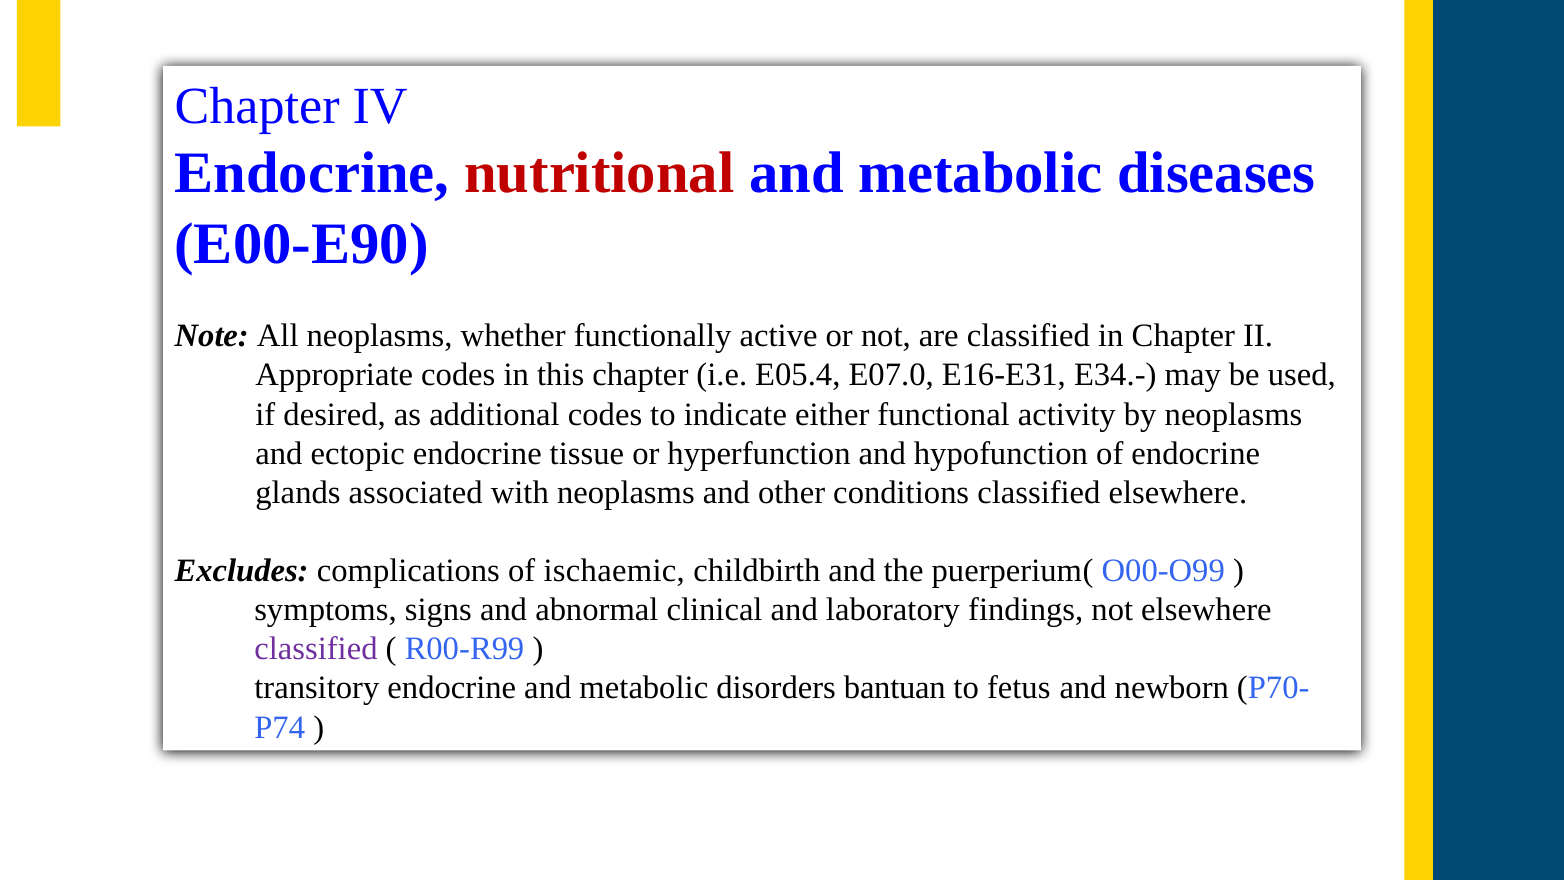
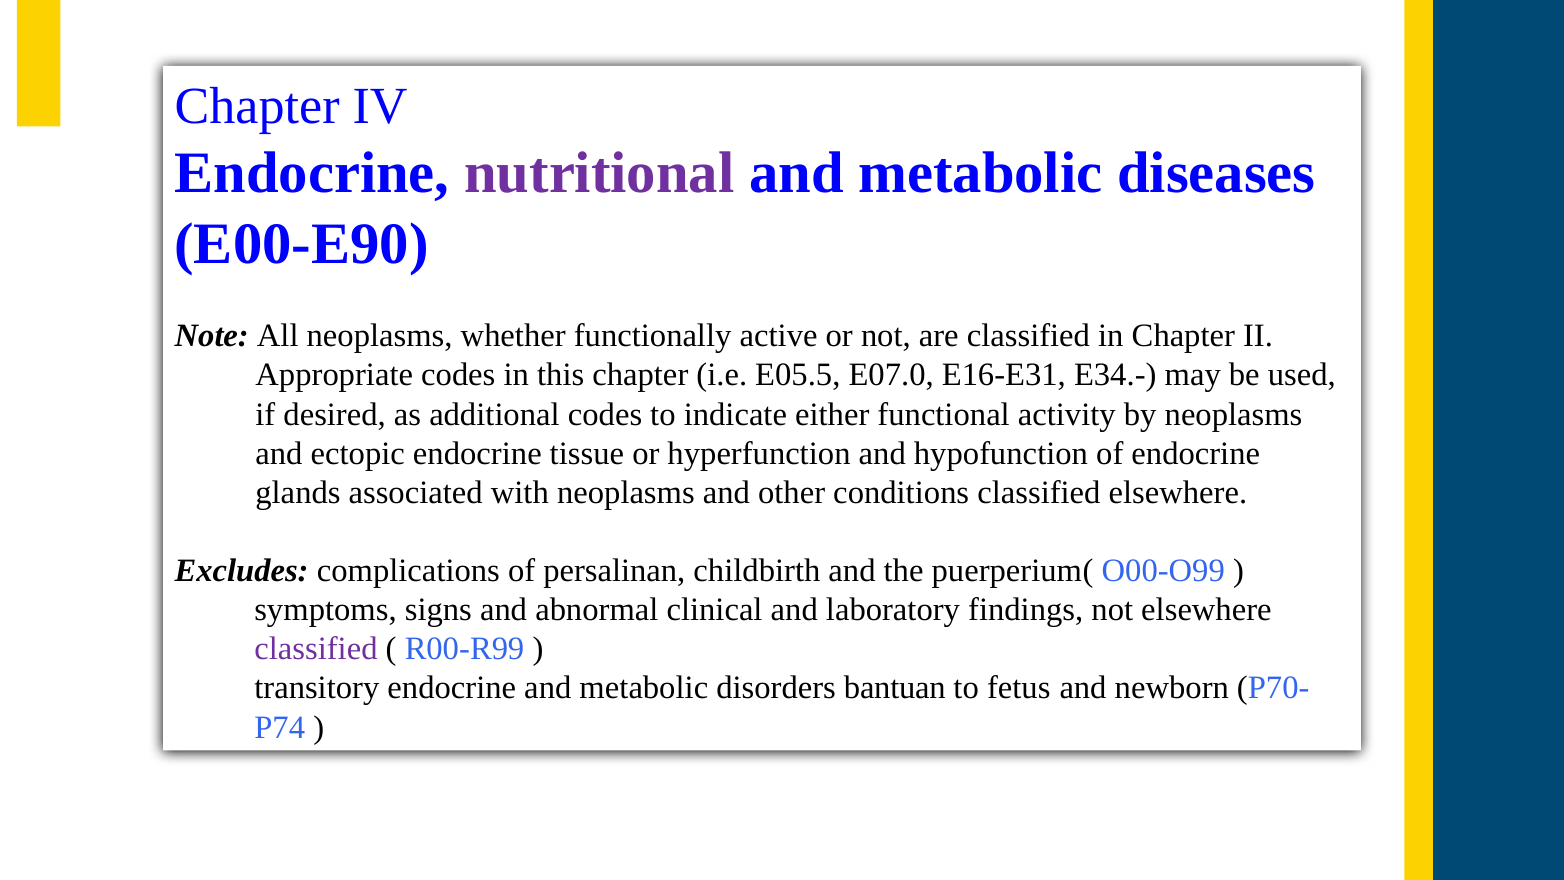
nutritional colour: red -> purple (599, 173)
E05.4: E05.4 -> E05.5 (798, 375)
ischaemic: ischaemic -> persalinan (614, 571)
